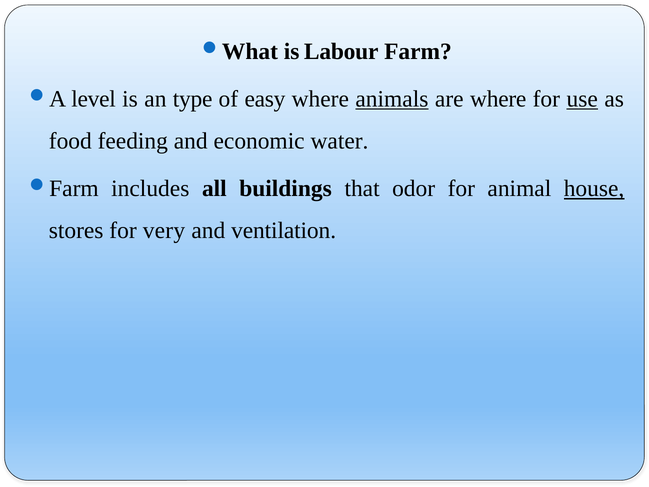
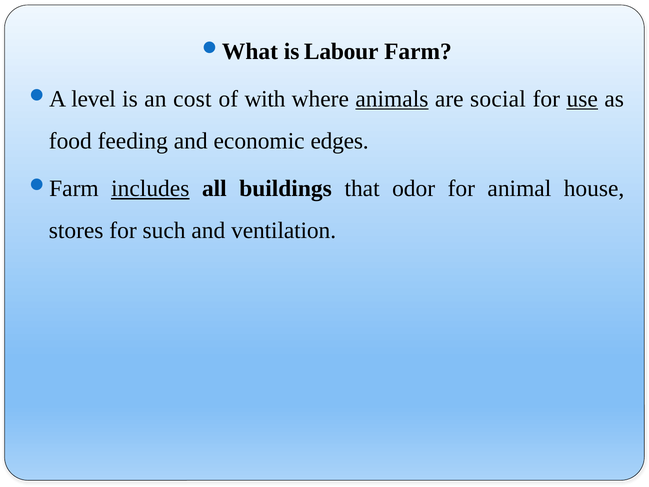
type: type -> cost (192, 99)
easy: easy -> with (265, 99)
are where: where -> social (498, 99)
water: water -> edges (340, 141)
includes underline: none -> present (150, 188)
house underline: present -> none (594, 188)
very: very -> such (164, 231)
